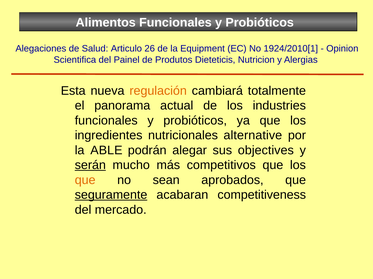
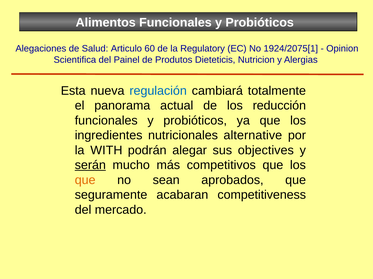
26: 26 -> 60 (150, 49)
Equipment: Equipment -> Regulatory (203, 49)
1924/2010[1: 1924/2010[1 -> 1924/2075[1 (291, 49)
regulación colour: orange -> blue (158, 91)
industries: industries -> reducción (279, 106)
ABLE: ABLE -> WITH (106, 151)
seguramente underline: present -> none (111, 195)
